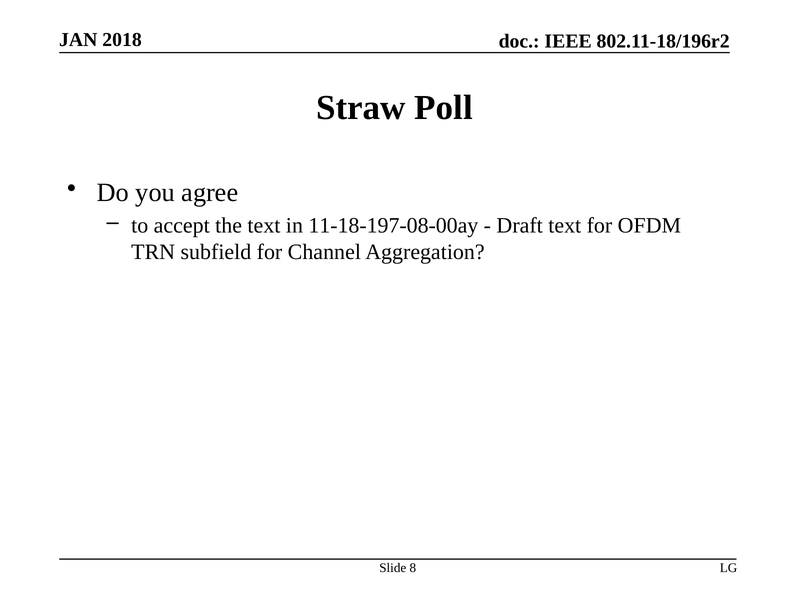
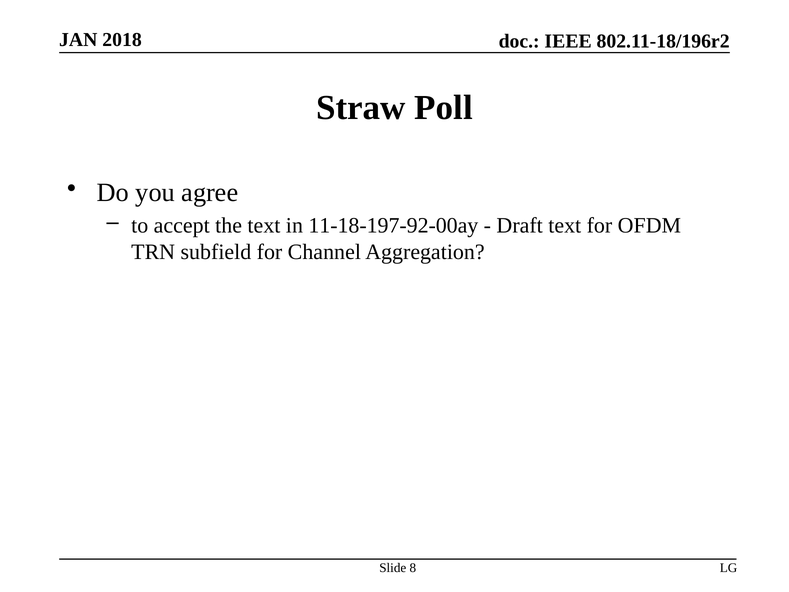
11-18-197-08-00ay: 11-18-197-08-00ay -> 11-18-197-92-00ay (393, 226)
